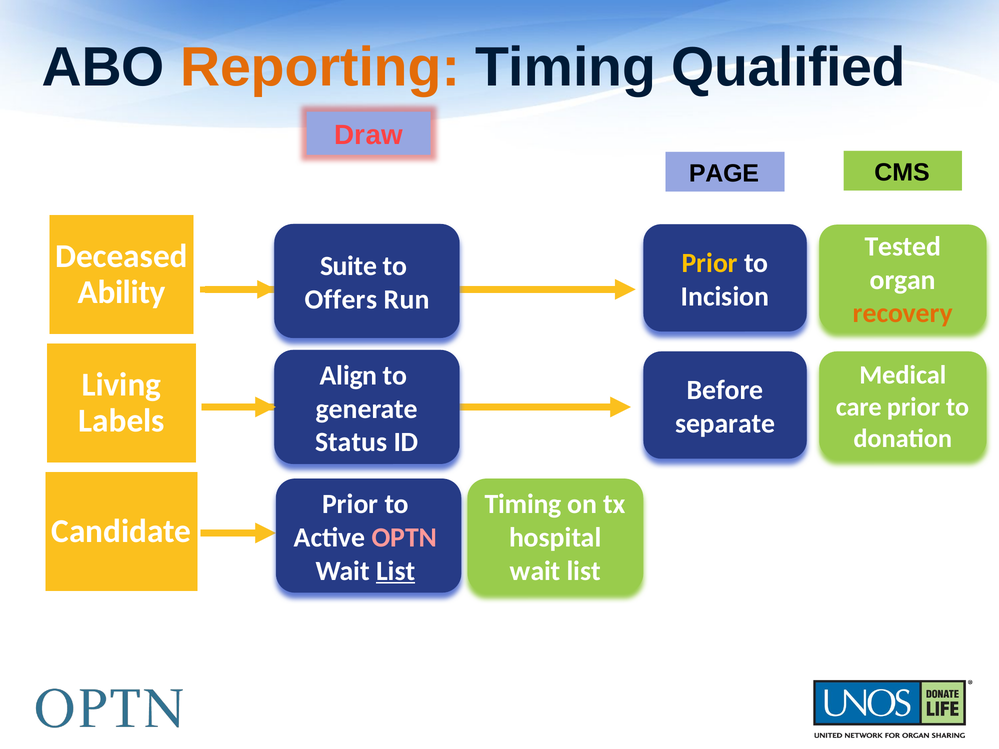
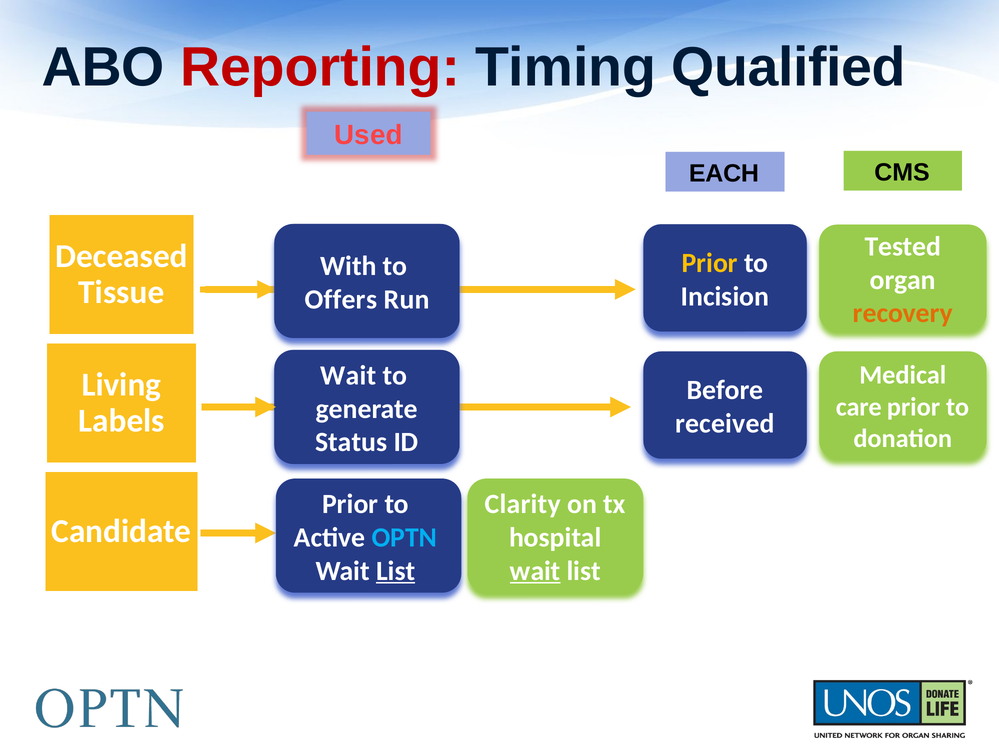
Reporting colour: orange -> red (320, 67)
Draw: Draw -> Used (368, 135)
PAGE: PAGE -> EACH (724, 173)
Suite: Suite -> With (349, 266)
Ability: Ability -> Tissue (121, 292)
Align: Align -> Wait (348, 376)
separate: separate -> received (725, 424)
Timing: Timing -> Clarity (523, 504)
OPTN colour: pink -> light blue (404, 538)
wait underline: none -> present (535, 571)
